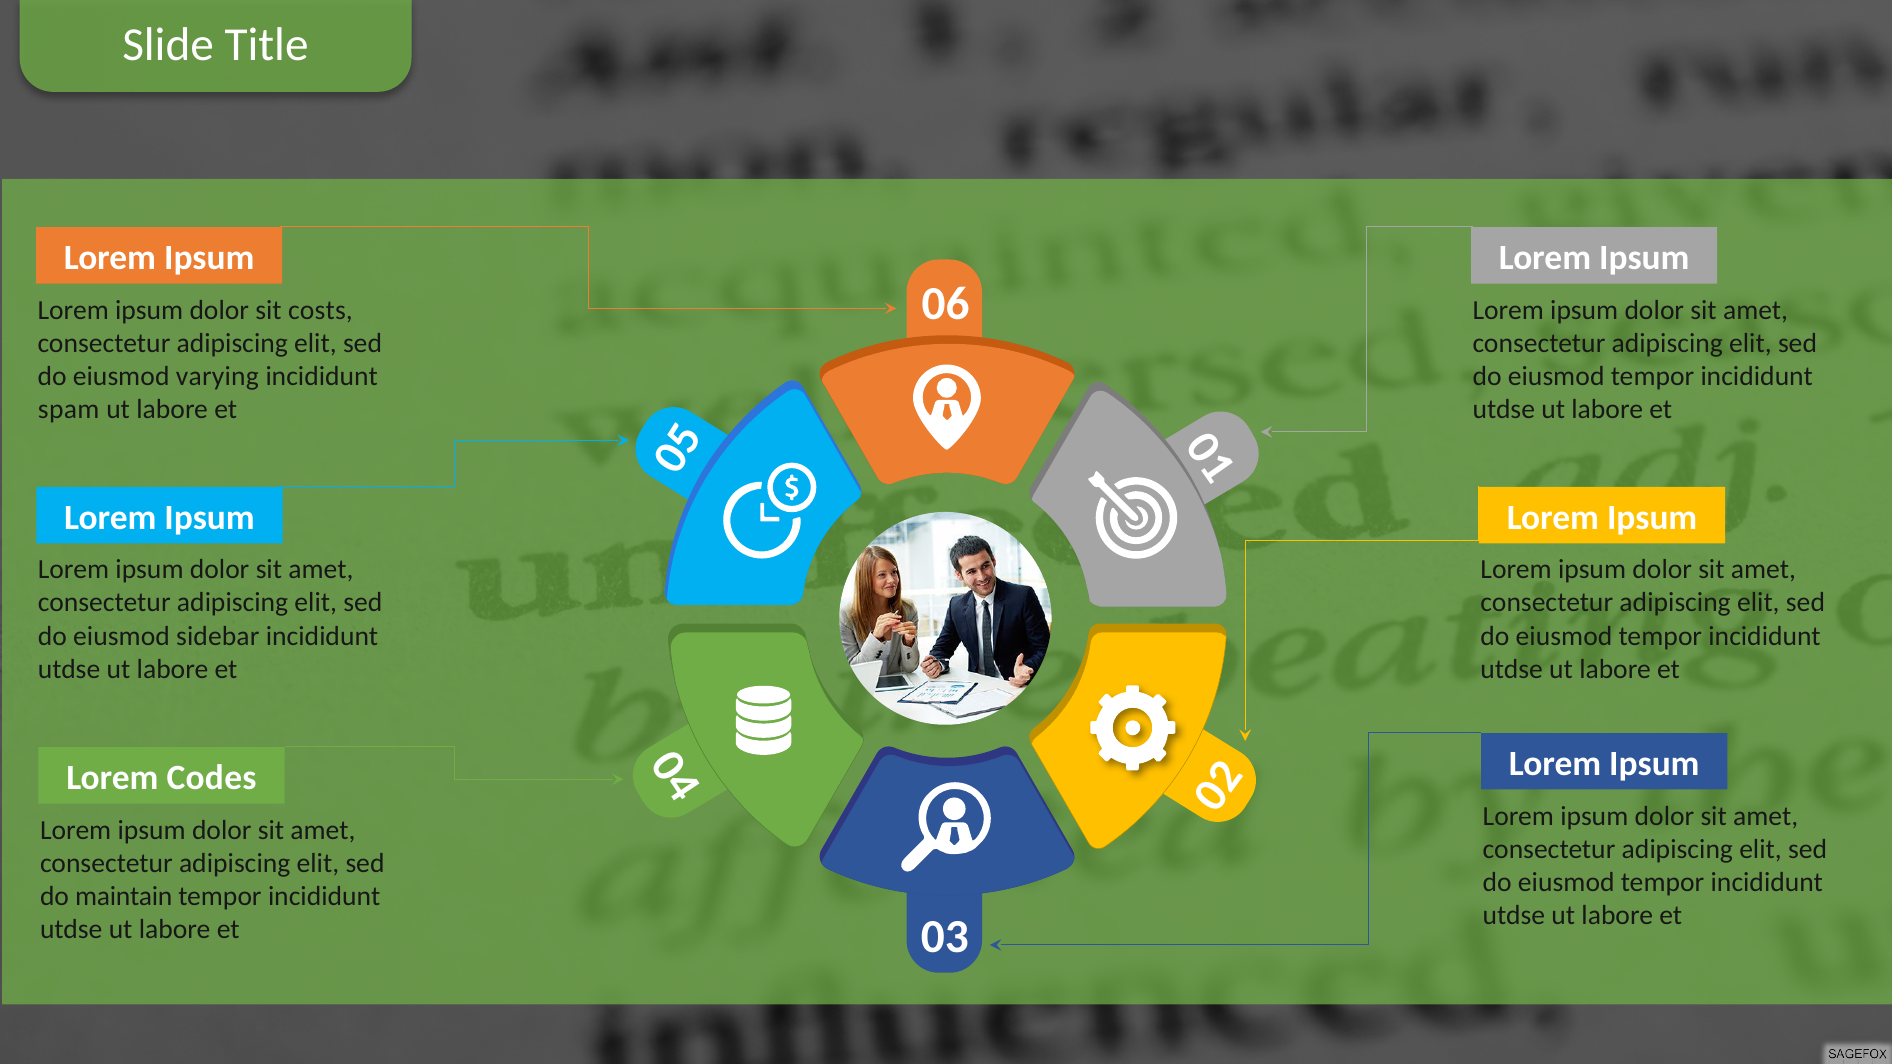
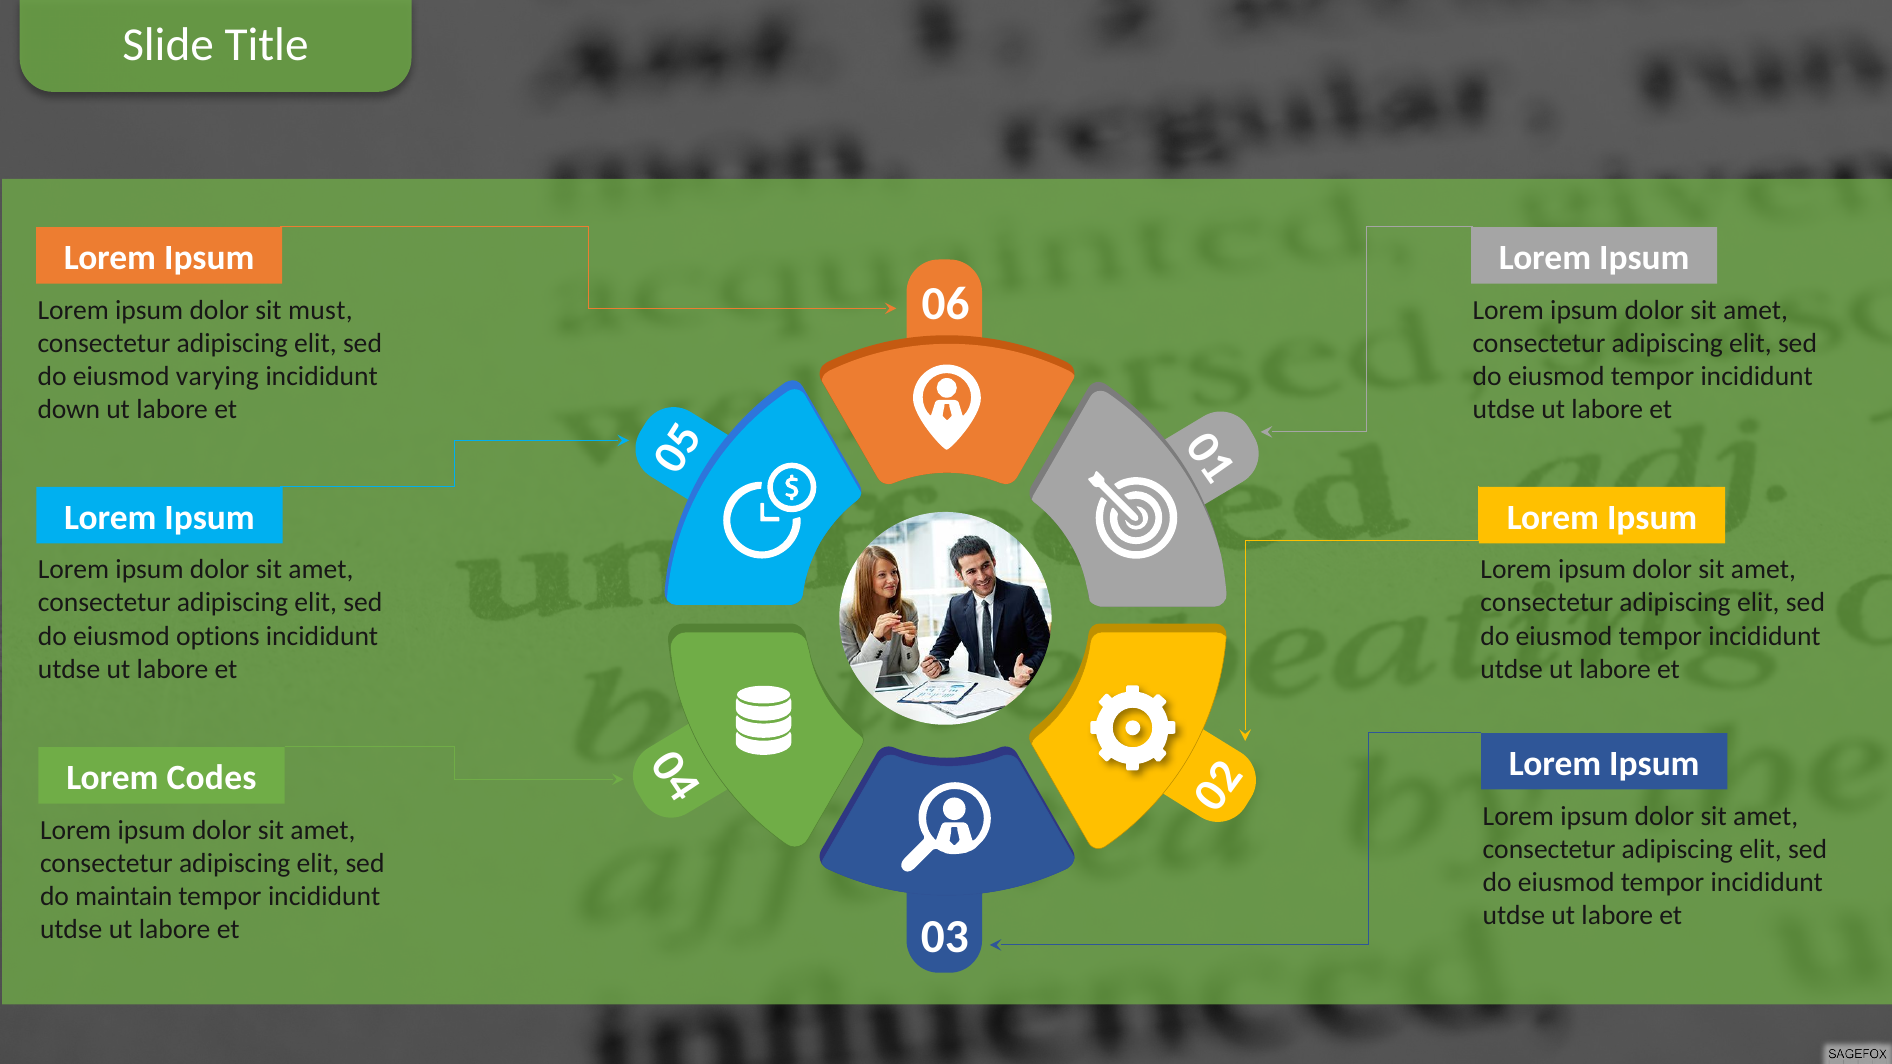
costs: costs -> must (320, 310)
spam: spam -> down (69, 409)
sidebar: sidebar -> options (218, 636)
